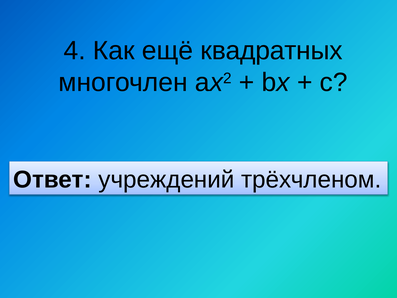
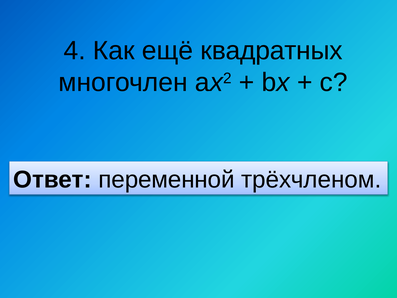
учреждений: учреждений -> переменной (167, 179)
